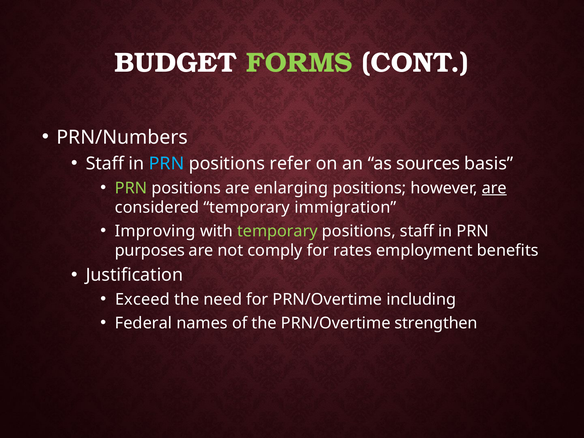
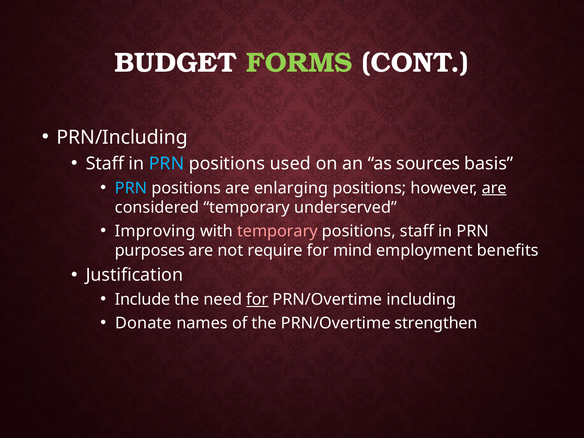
PRN/Numbers: PRN/Numbers -> PRN/Including (122, 137)
refer: refer -> used (290, 164)
PRN colour: light green -> light blue (131, 188)
immigration: immigration -> underserved (345, 207)
temporary colour: light green -> pink (277, 231)
comply: comply -> require (275, 251)
rates: rates -> mind (353, 251)
Exceed: Exceed -> Include (143, 299)
for underline: none -> present (257, 299)
Federal: Federal -> Donate (143, 323)
